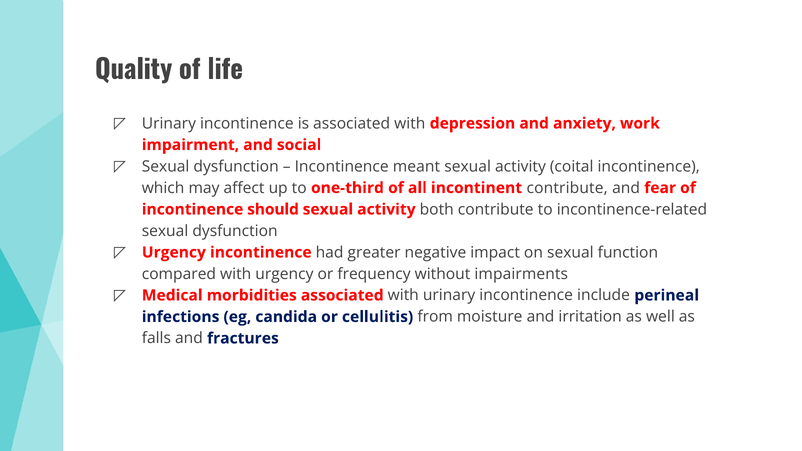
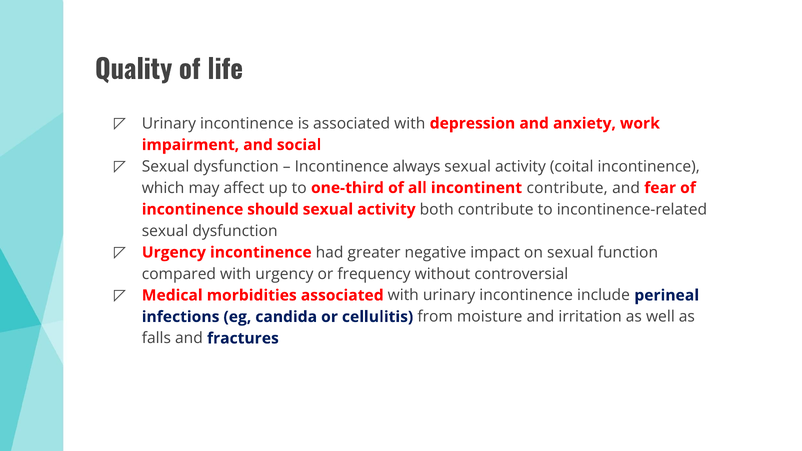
meant: meant -> always (417, 166)
impairments: impairments -> controversial (521, 274)
